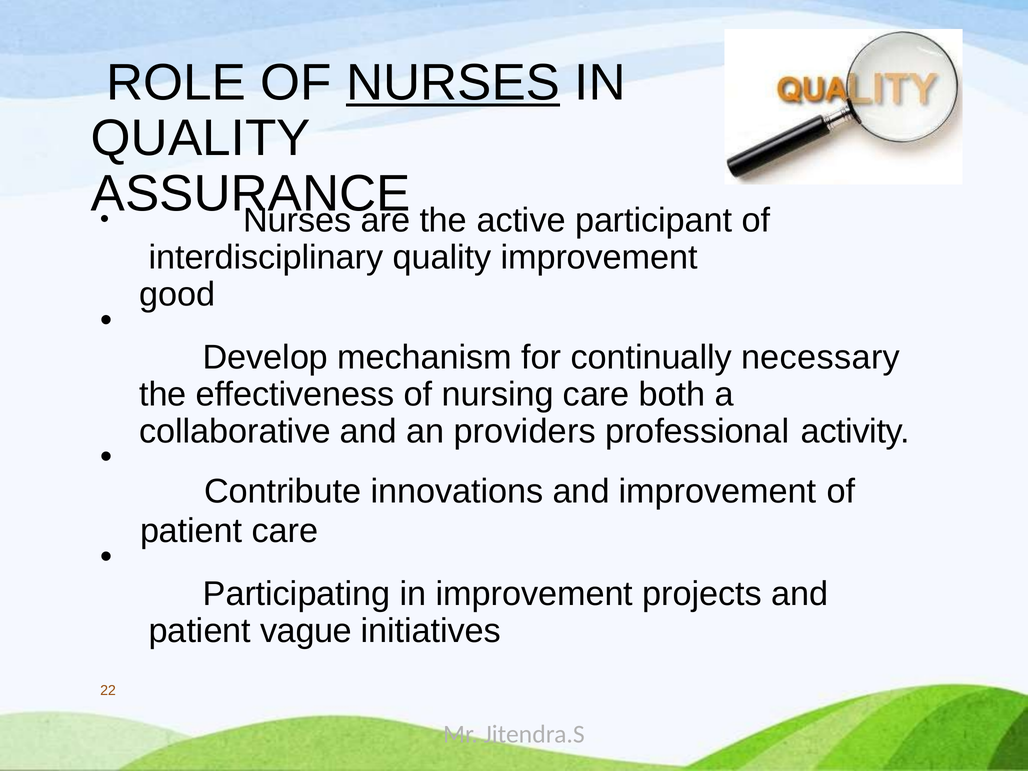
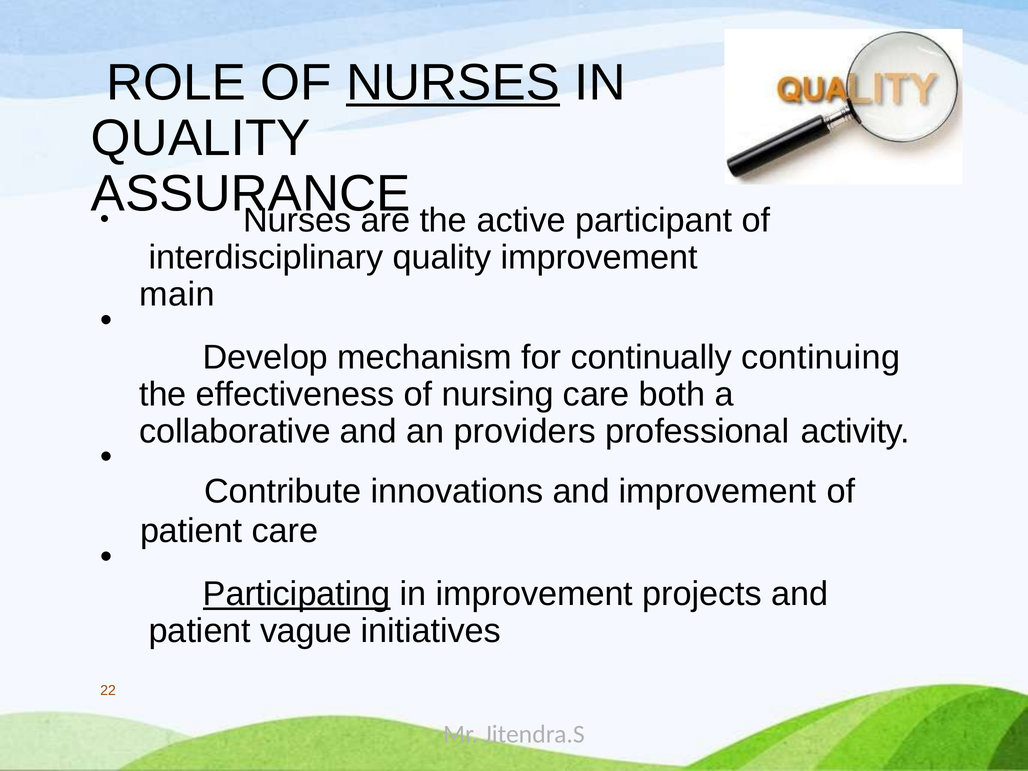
good: good -> main (177, 295)
necessary: necessary -> continuing (821, 358)
Participating underline: none -> present (297, 594)
